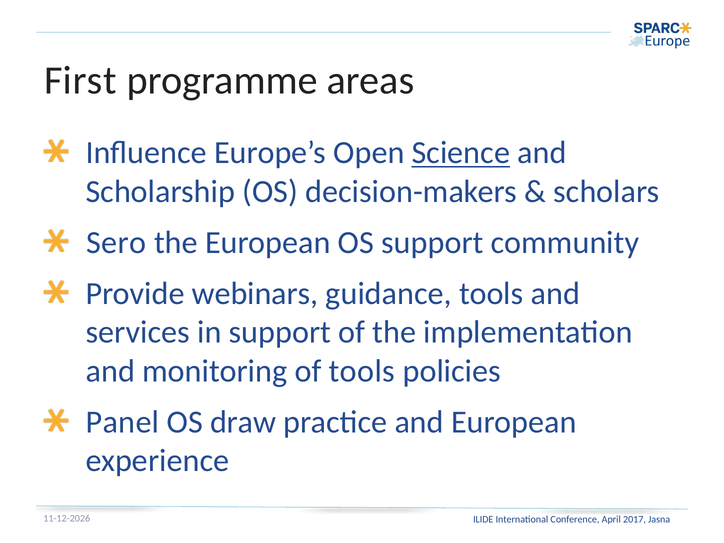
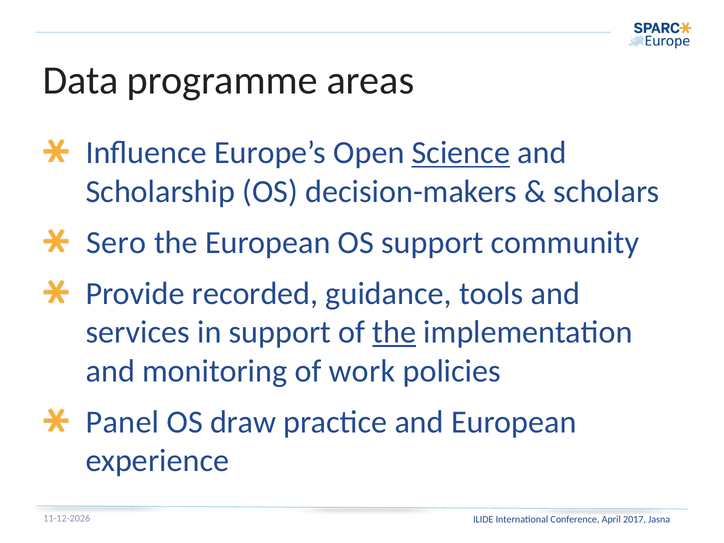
First: First -> Data (81, 81)
webinars: webinars -> recorded (255, 294)
the underline: none -> present (394, 332)
of tools: tools -> work (362, 371)
